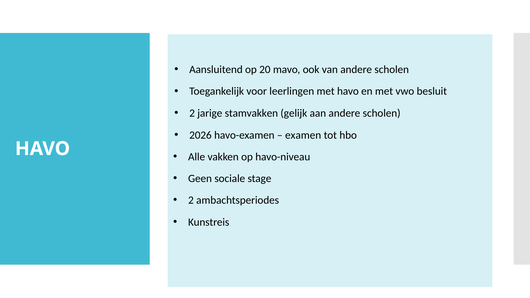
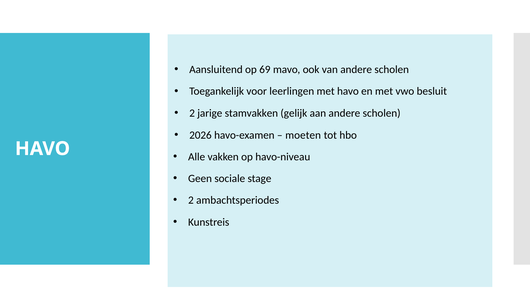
20: 20 -> 69 (265, 69)
examen: examen -> moeten (303, 135)
